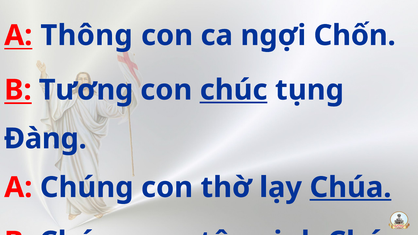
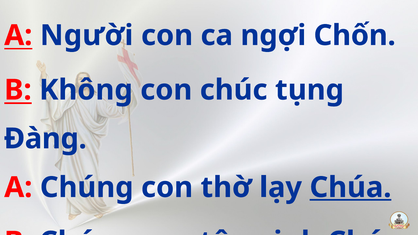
Thông: Thông -> Người (87, 35)
Tương: Tương -> Không (86, 90)
chúc underline: present -> none (234, 90)
